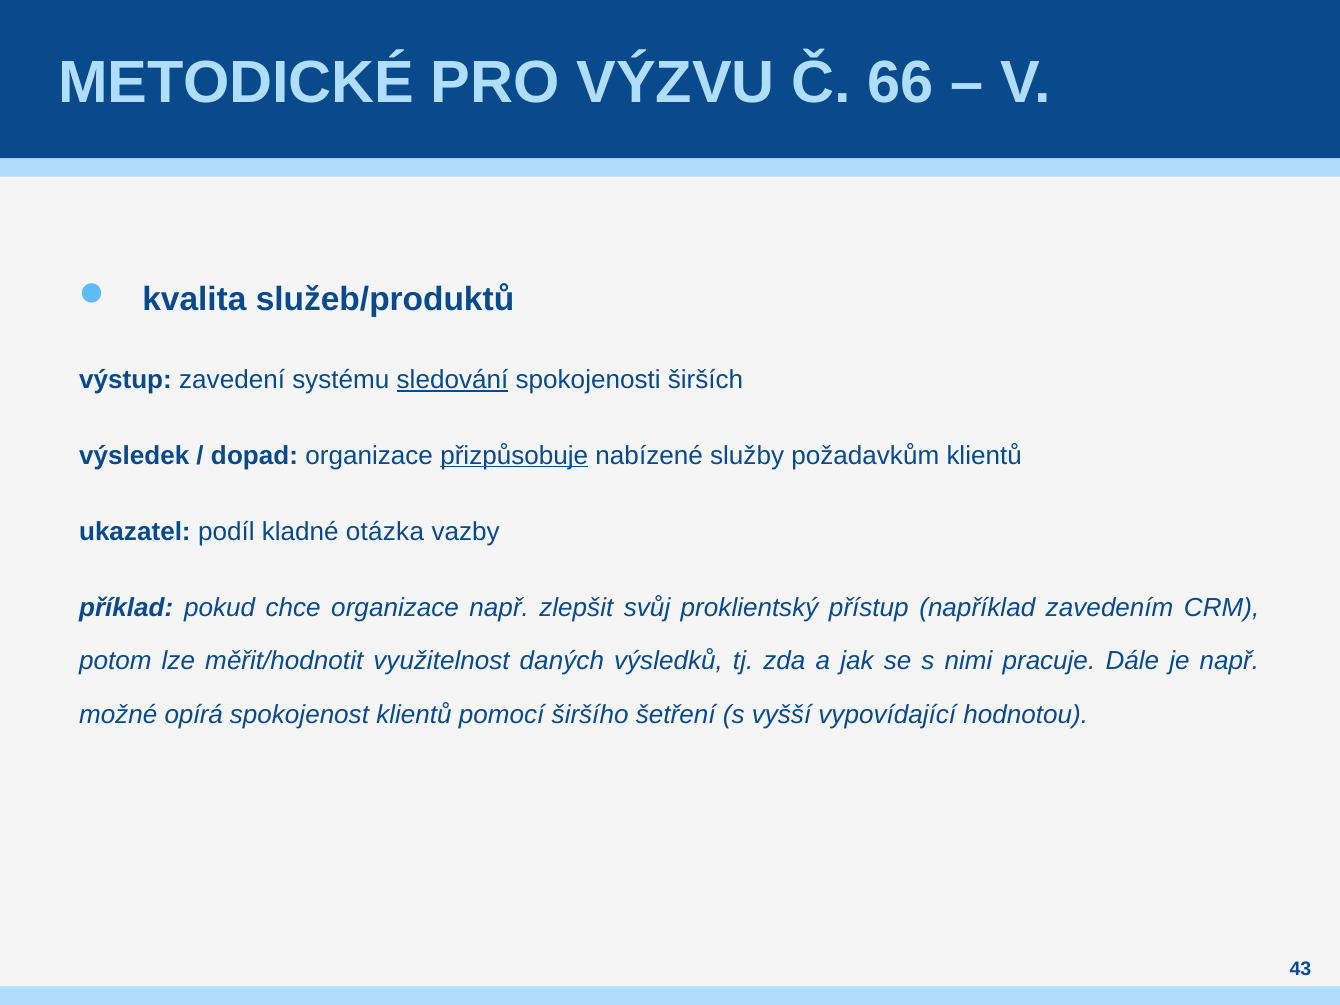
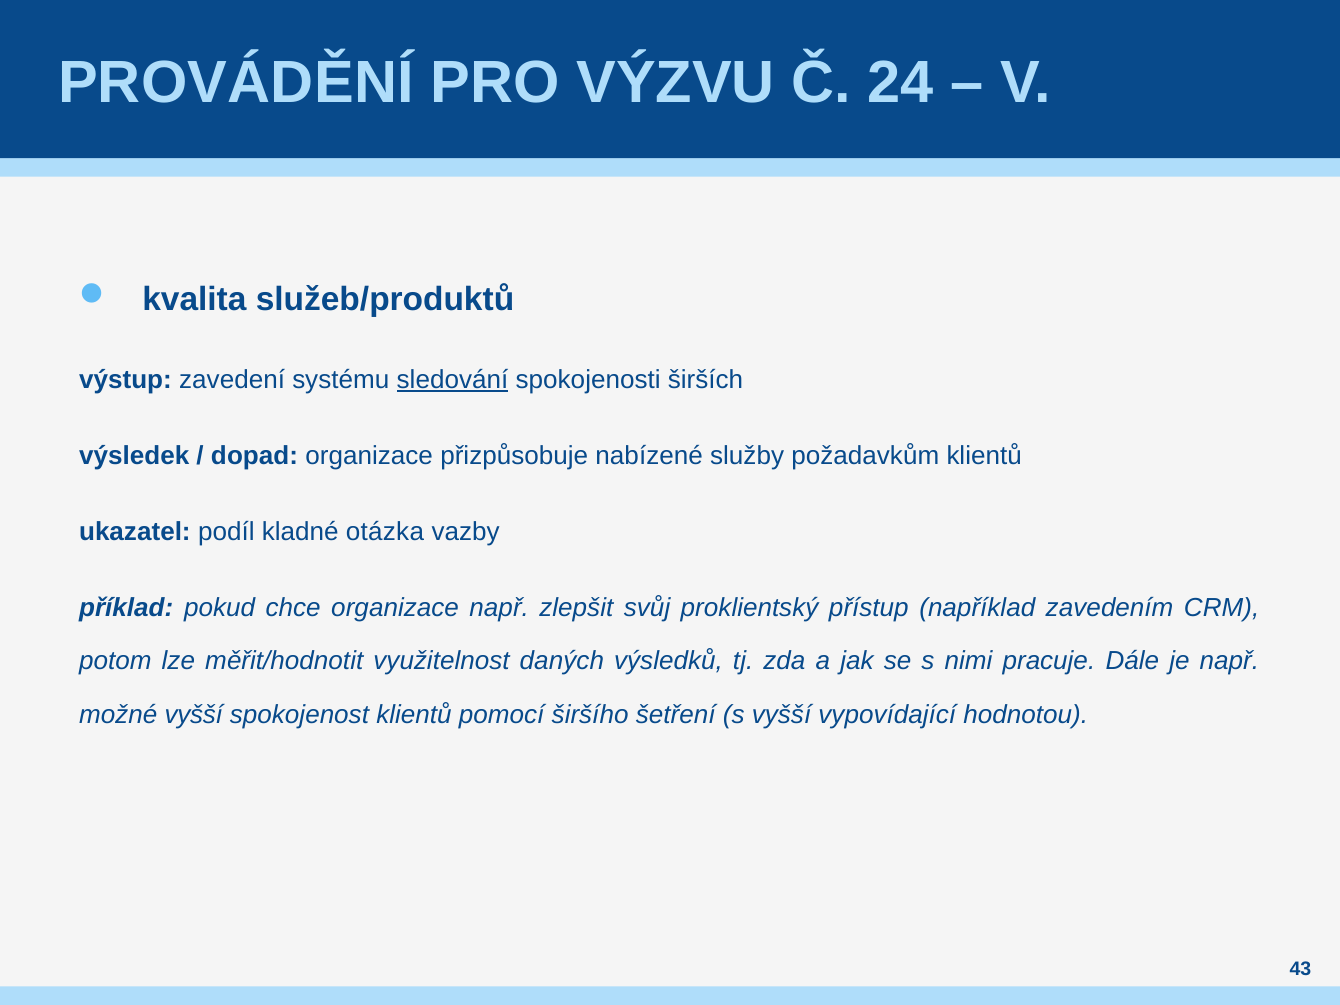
METODICKÉ: METODICKÉ -> PROVÁDĚNÍ (236, 83)
66: 66 -> 24 (901, 83)
přizpůsobuje underline: present -> none (514, 455)
možné opírá: opírá -> vyšší (194, 715)
